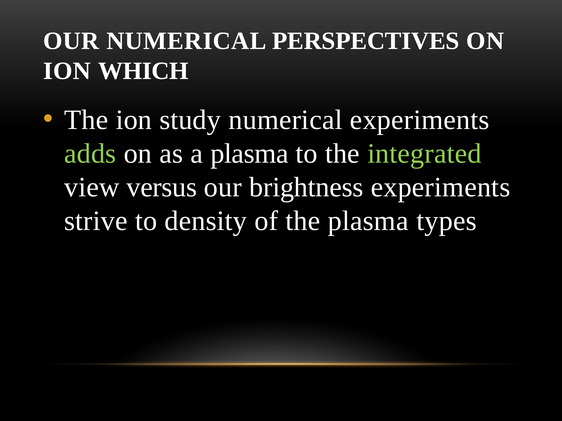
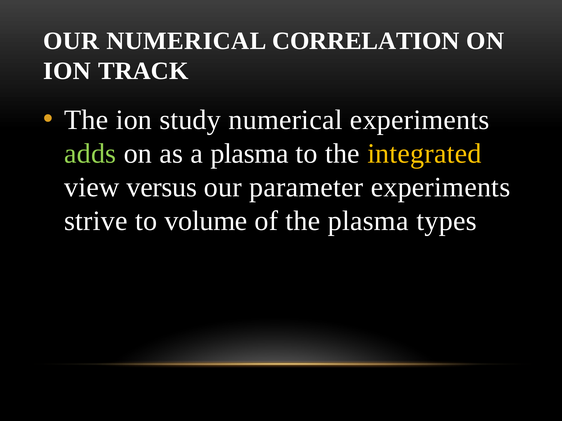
PERSPECTIVES: PERSPECTIVES -> CORRELATION (366, 41)
WHICH: WHICH -> TRACK (143, 71)
integrated colour: light green -> yellow (424, 154)
brightness: brightness -> parameter (306, 187)
density: density -> volume (206, 221)
